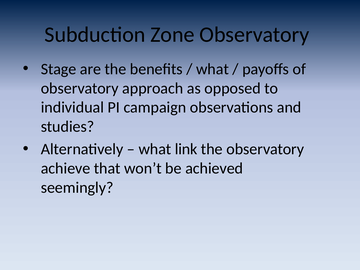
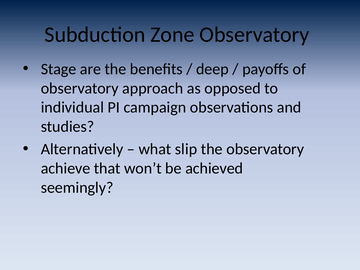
what: what -> deep (212, 69)
link: link -> slip (186, 149)
